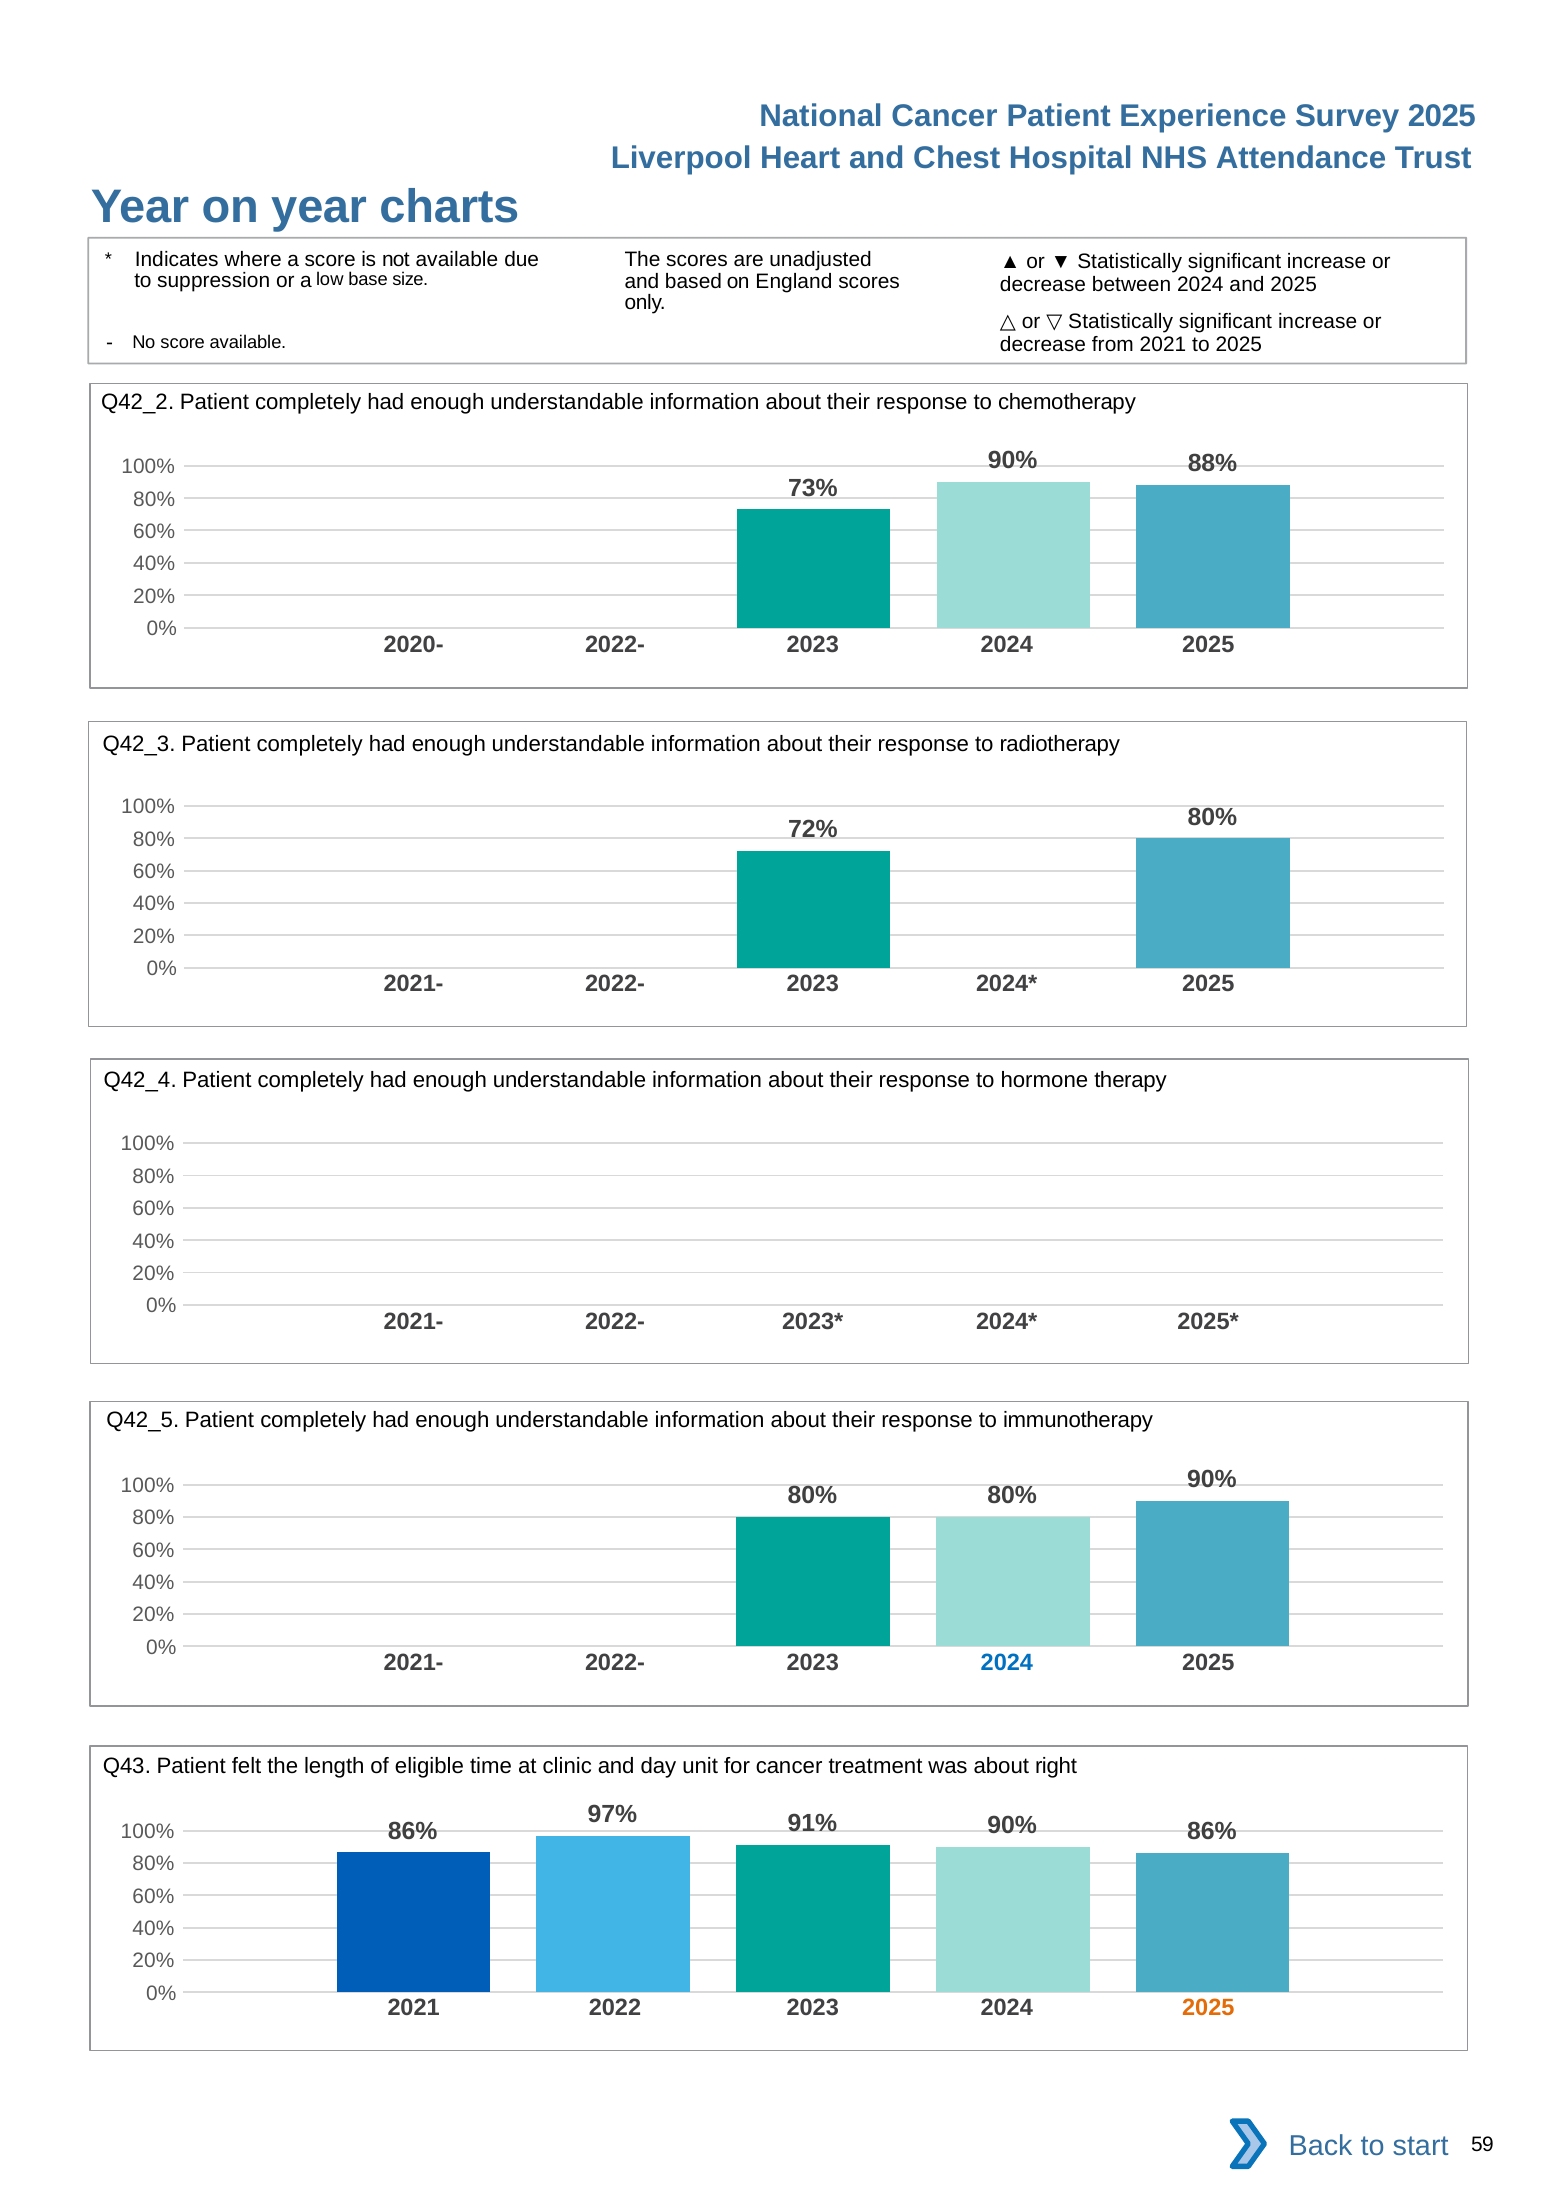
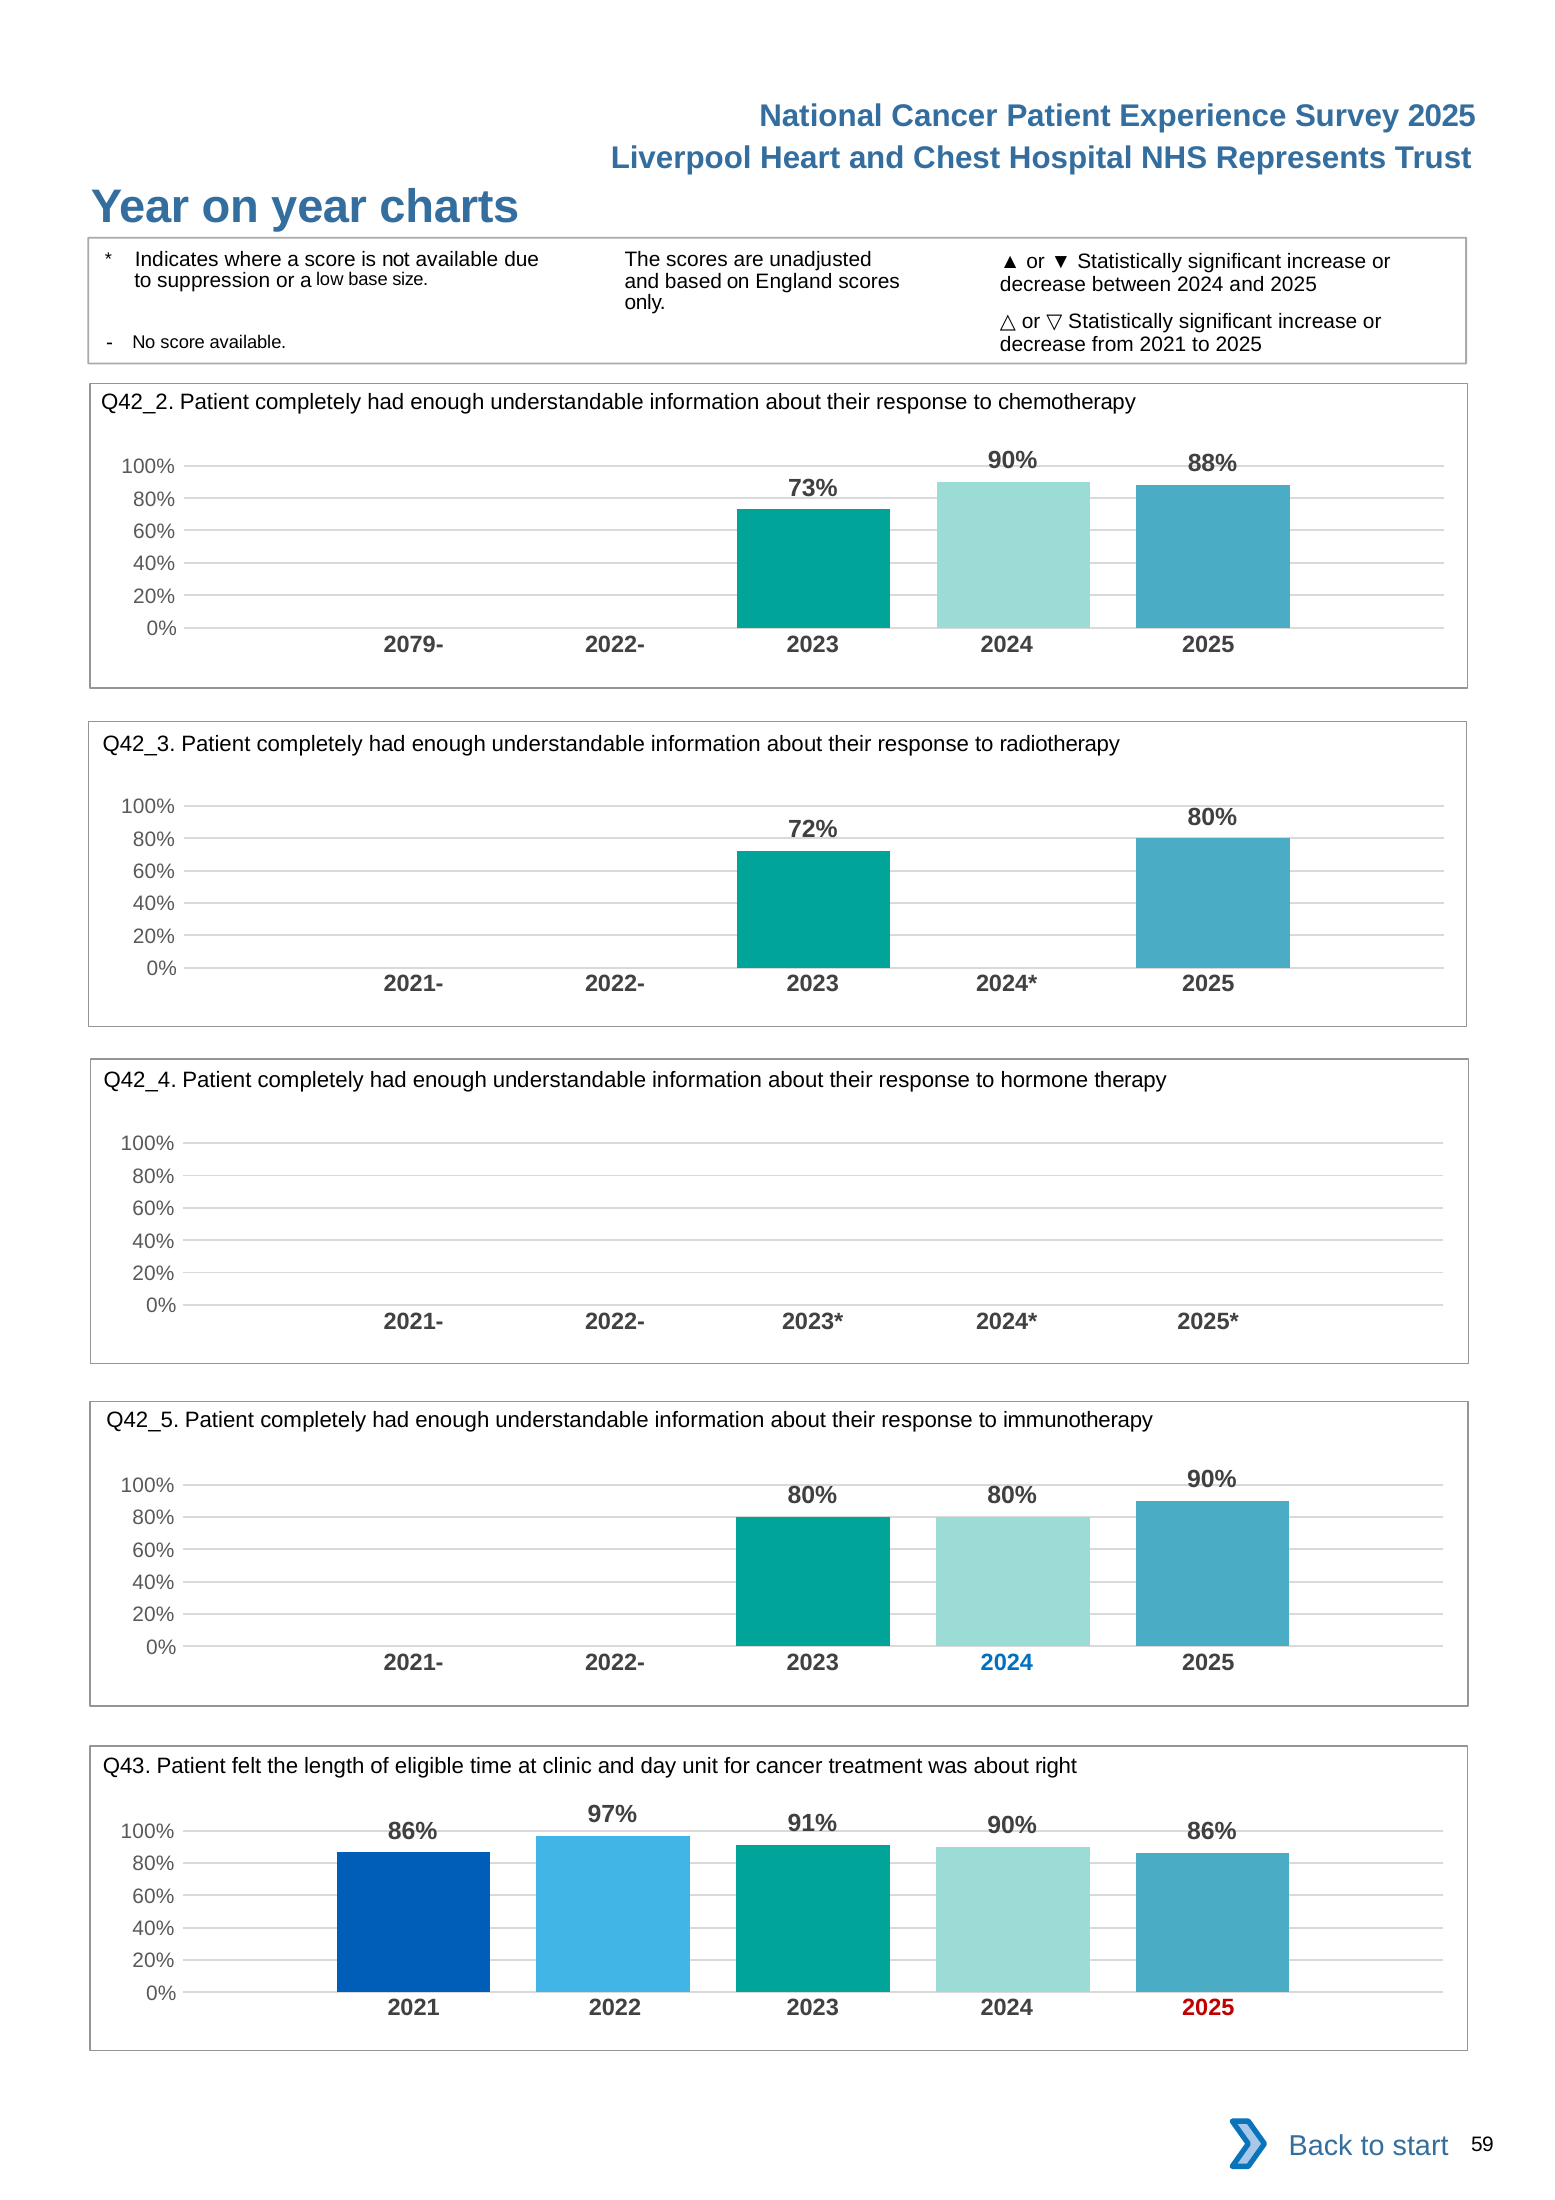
Attendance: Attendance -> Represents (1301, 158)
2020-: 2020- -> 2079- (414, 645)
2025 colour: orange -> red (1208, 2009)
